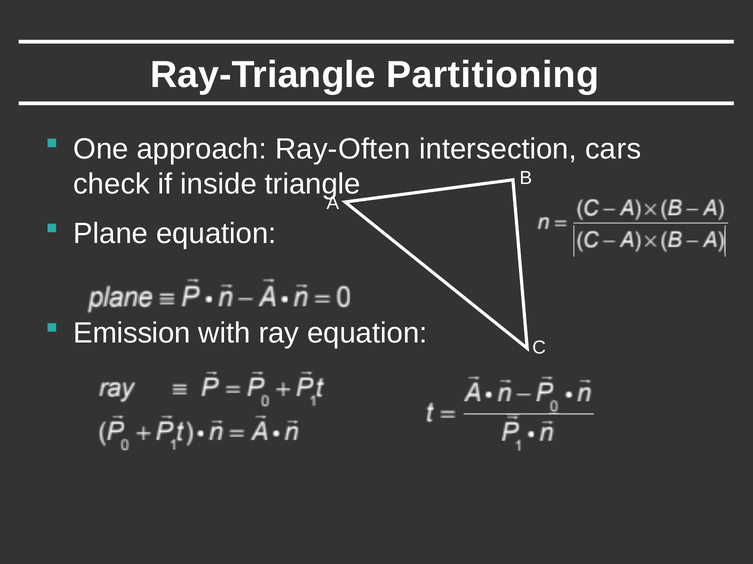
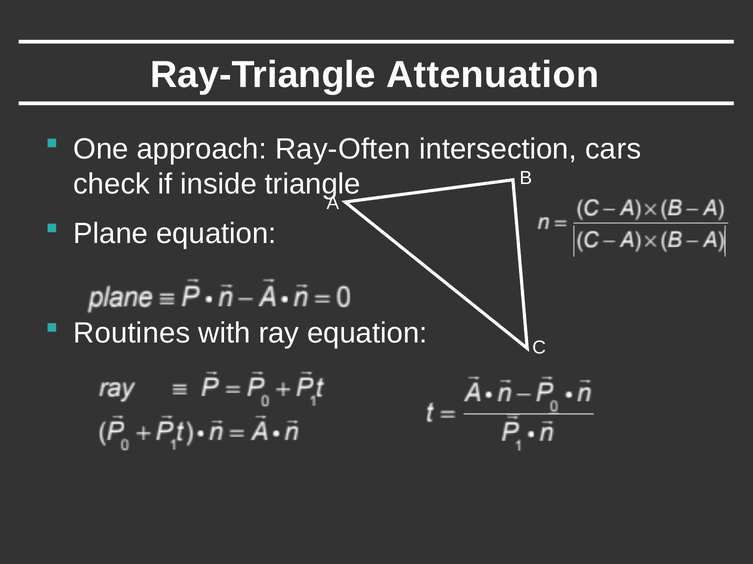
Partitioning: Partitioning -> Attenuation (493, 75)
Emission: Emission -> Routines (132, 334)
